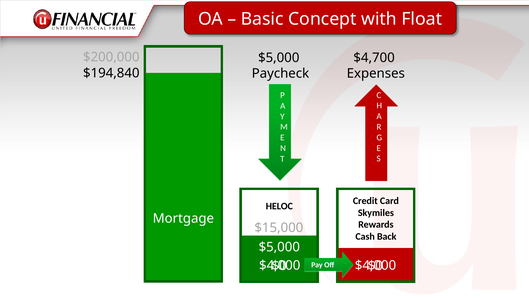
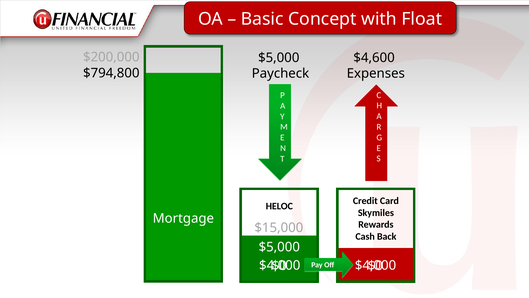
$4,700: $4,700 -> $4,600 (374, 58)
$194,840: $194,840 -> $794,800 (111, 73)
